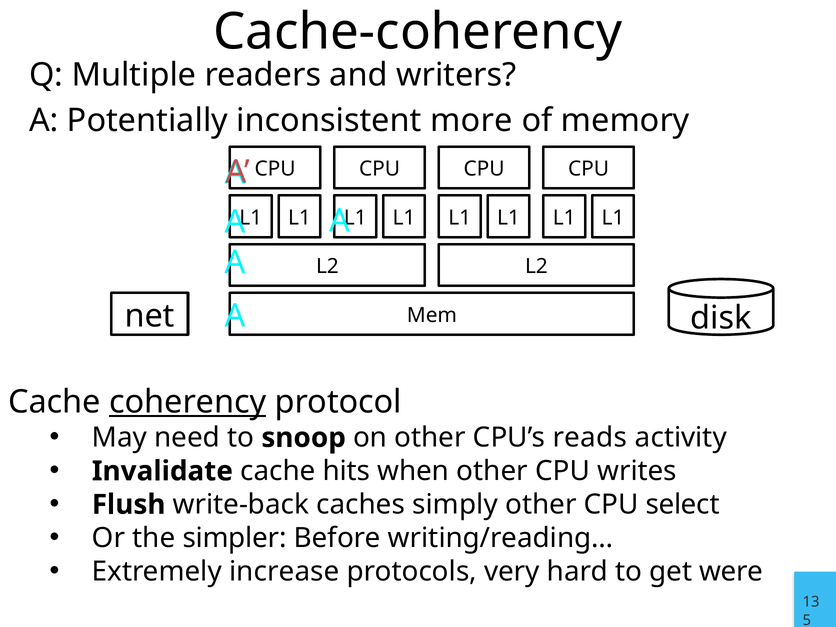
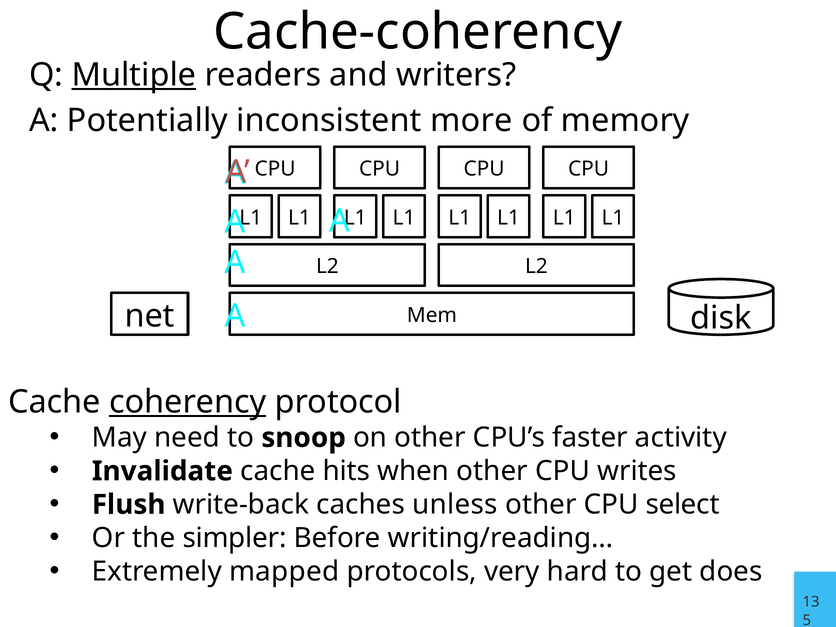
Multiple underline: none -> present (134, 75)
reads: reads -> faster (590, 438)
simply: simply -> unless (455, 505)
increase: increase -> mapped (284, 571)
were: were -> does (731, 571)
